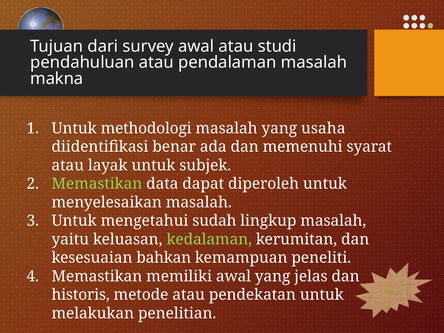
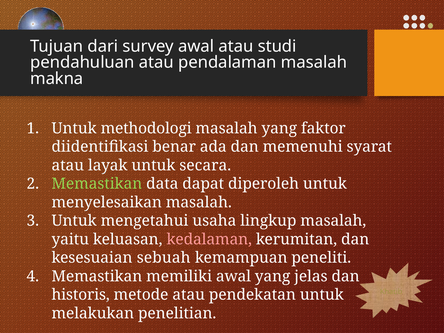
usaha: usaha -> faktor (323, 128)
subjek: subjek -> secara (205, 165)
sudah: sudah -> usaha (214, 221)
kedalaman colour: light green -> pink (209, 239)
bahkan: bahkan -> sebuah (164, 258)
